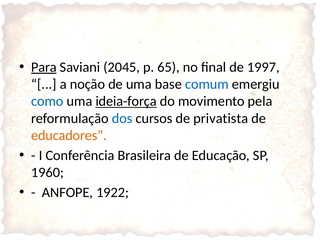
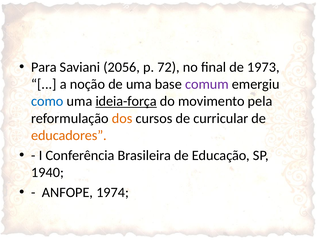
Para underline: present -> none (44, 67)
2045: 2045 -> 2056 (122, 67)
65: 65 -> 72 (169, 67)
1997: 1997 -> 1973 (263, 67)
comum colour: blue -> purple (207, 84)
dos colour: blue -> orange (122, 118)
privatista: privatista -> curricular (221, 118)
1960: 1960 -> 1940 (48, 172)
1922: 1922 -> 1974 (113, 192)
